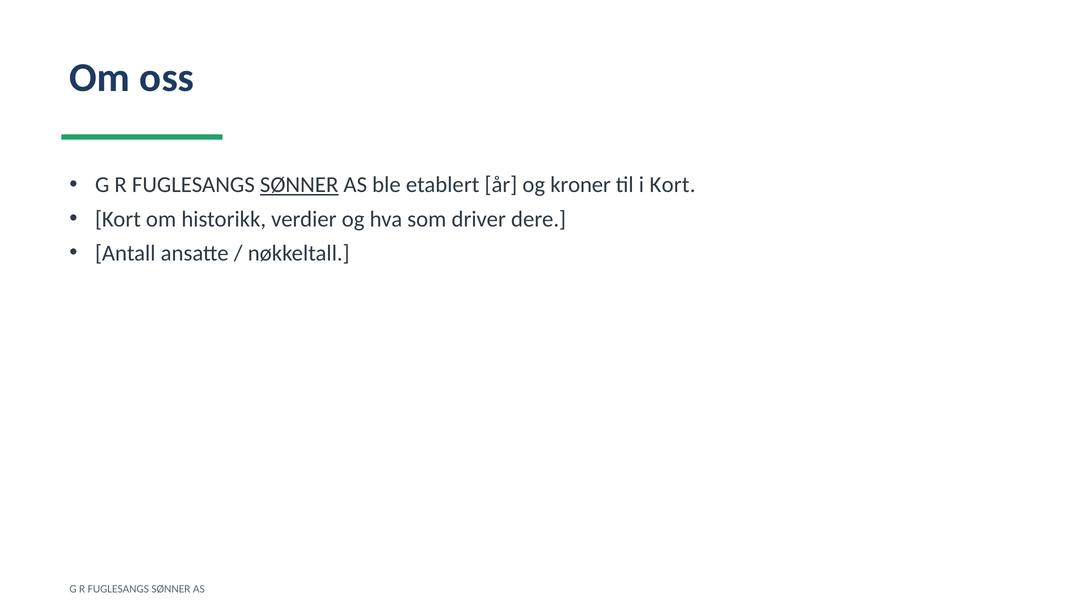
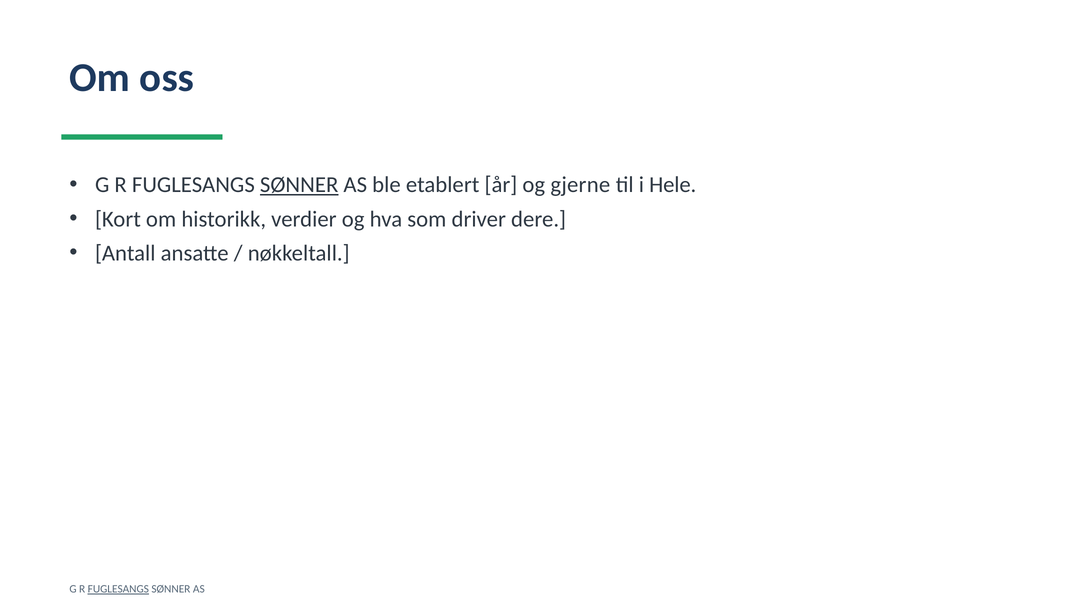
kroner: kroner -> gjerne (580, 185)
i Kort: Kort -> Hele (673, 185)
FUGLESANGS underline: none -> present (118, 589)
